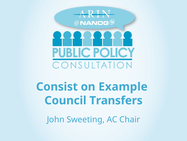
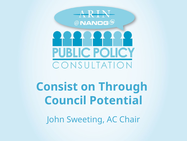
Example: Example -> Through (123, 86)
Transfers: Transfers -> Potential (116, 100)
